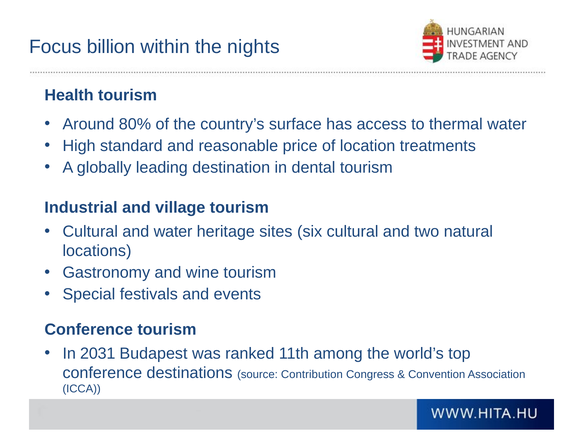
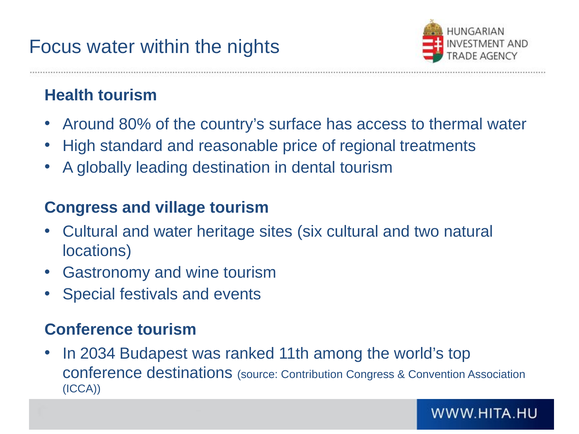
Focus billion: billion -> water (111, 47)
location: location -> regional (368, 146)
Industrial: Industrial -> Congress (81, 208)
2031: 2031 -> 2034 (98, 354)
